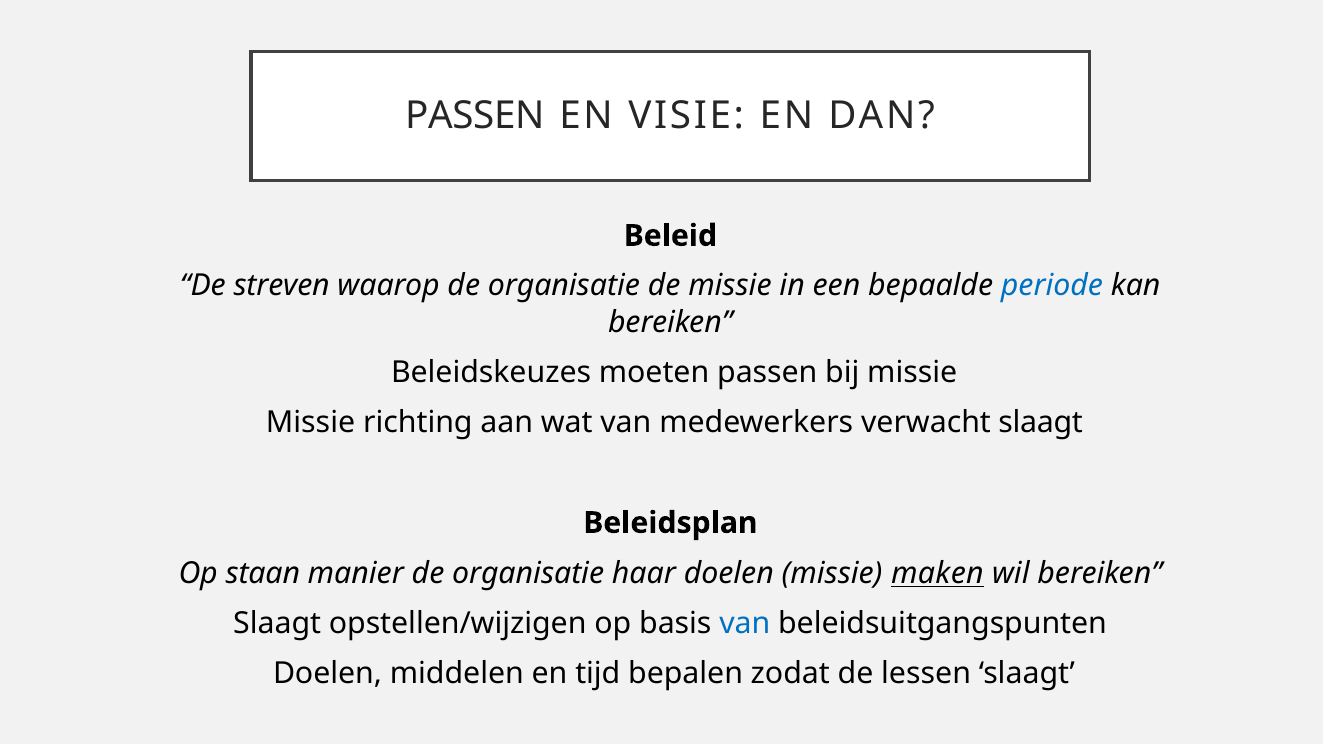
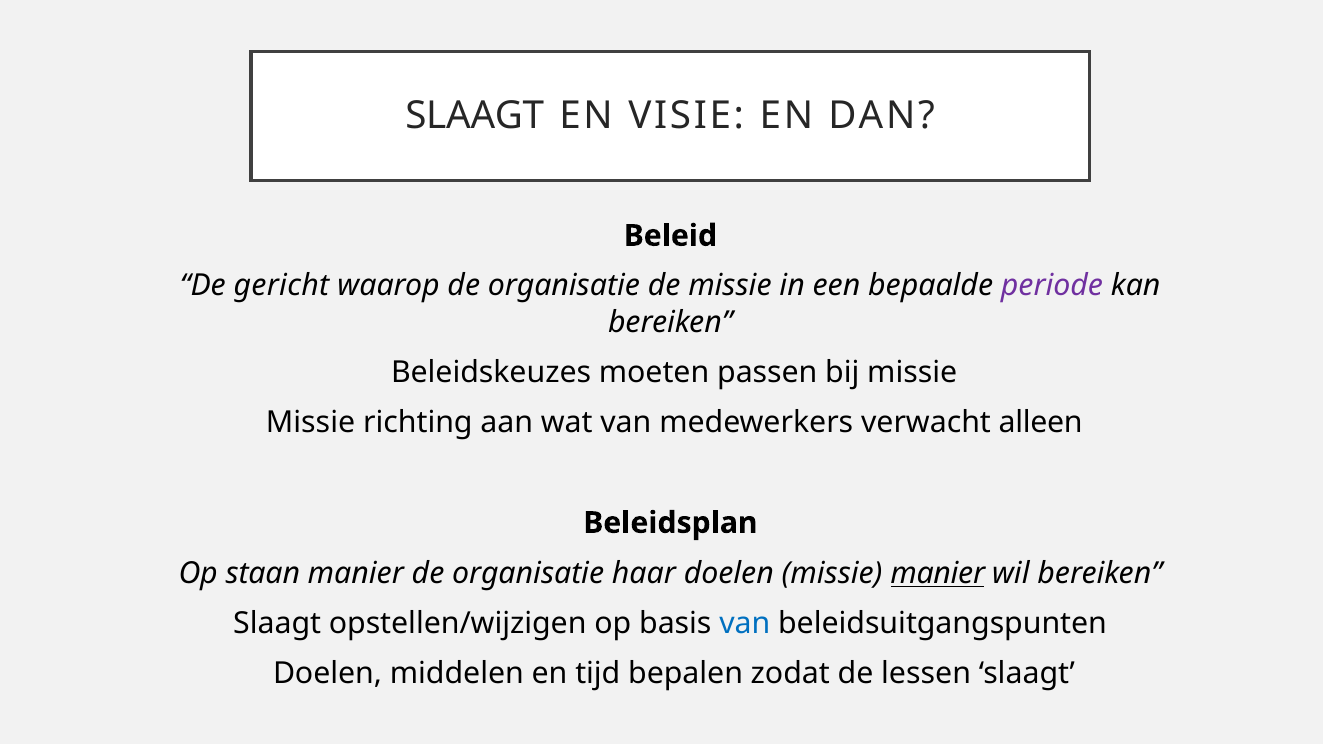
PASSEN: PASSEN -> SLAAGT (475, 116)
streven: streven -> gericht (281, 286)
periode colour: blue -> purple (1052, 286)
verwacht slaagt: slaagt -> alleen (1041, 423)
missie maken: maken -> manier (938, 573)
